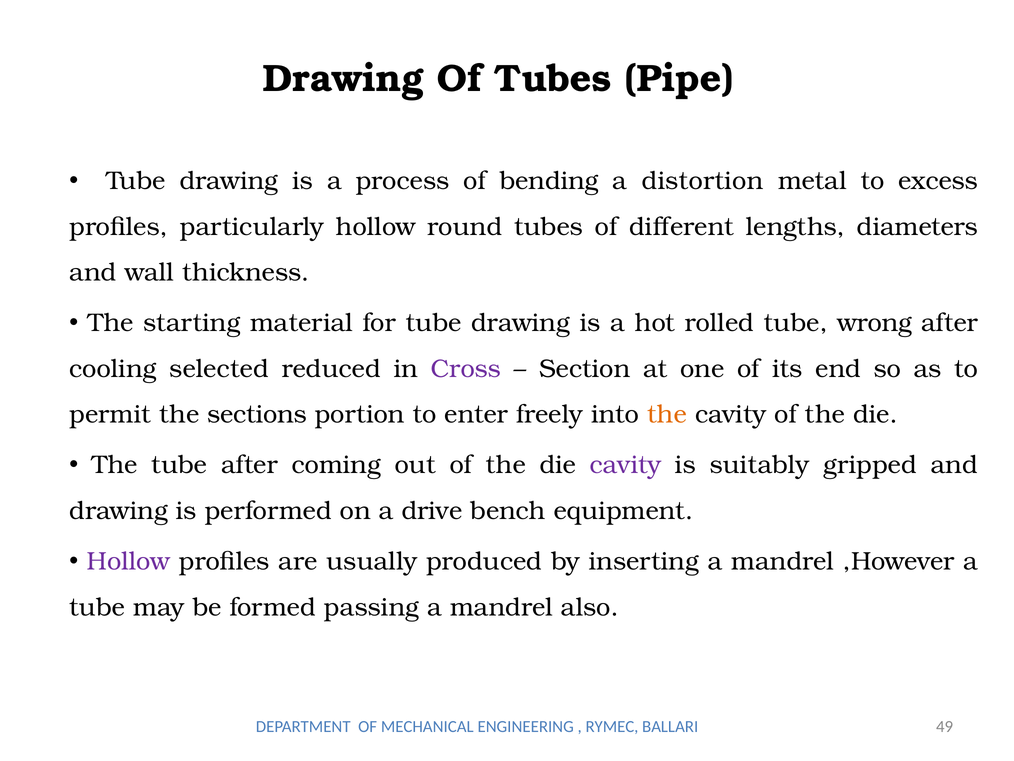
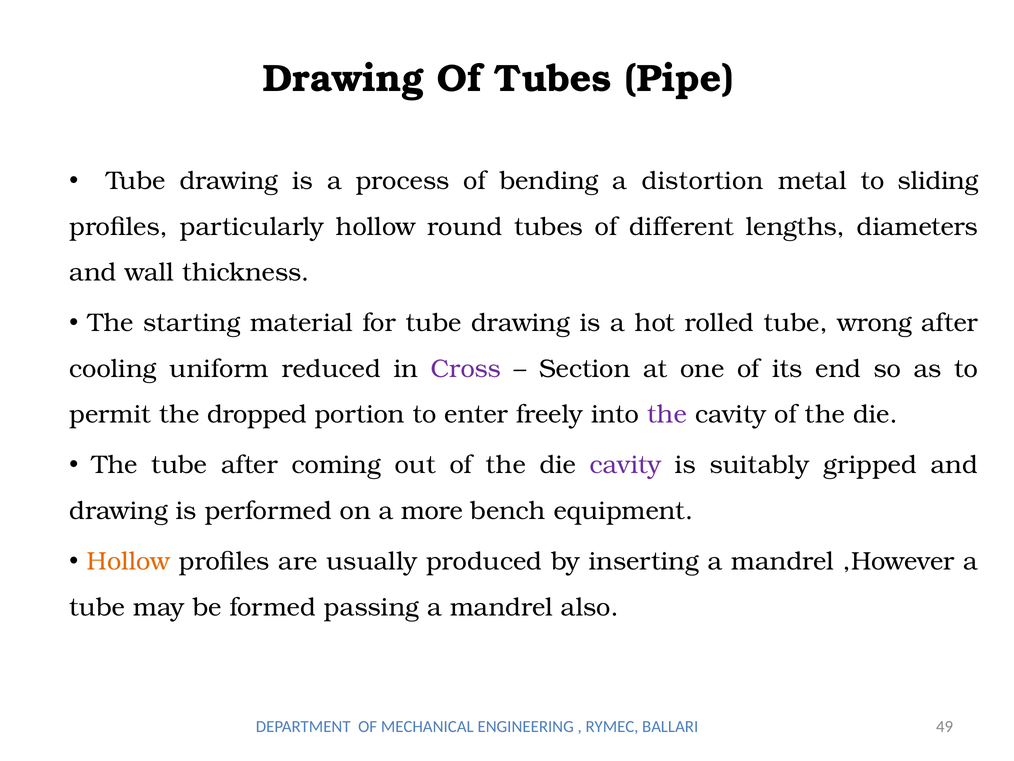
excess: excess -> sliding (938, 181)
selected: selected -> uniform (219, 368)
sections: sections -> dropped (257, 414)
the colour: orange -> purple (667, 414)
drive: drive -> more (432, 510)
Hollow colour: purple -> orange (129, 561)
